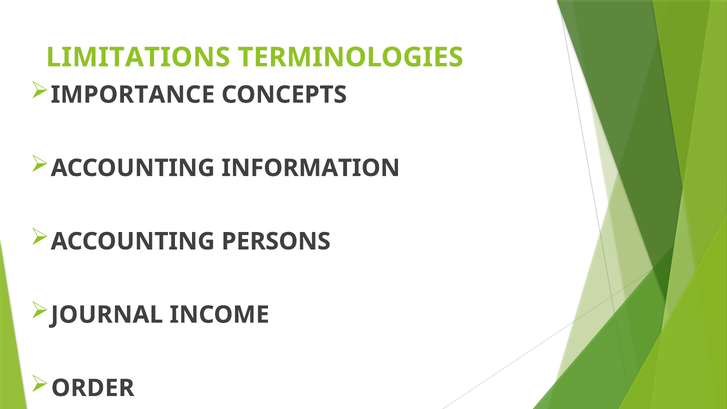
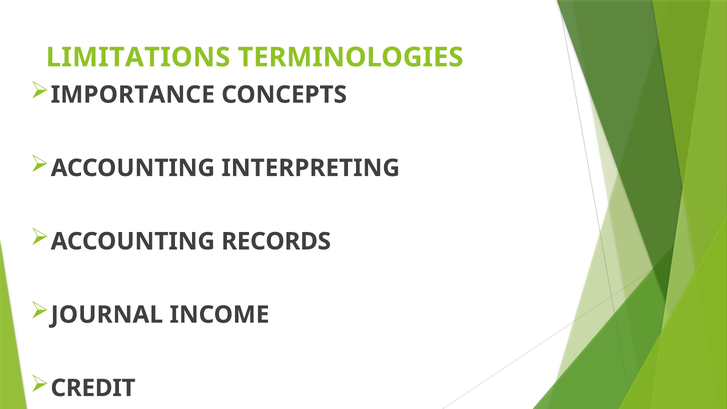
INFORMATION: INFORMATION -> INTERPRETING (311, 168)
PERSONS: PERSONS -> RECORDS (276, 241)
ORDER: ORDER -> CREDIT (93, 388)
